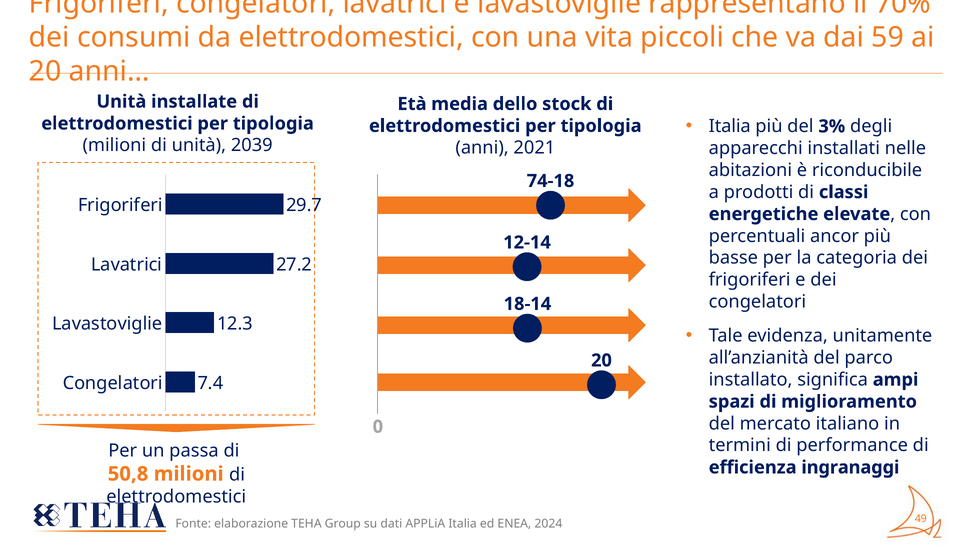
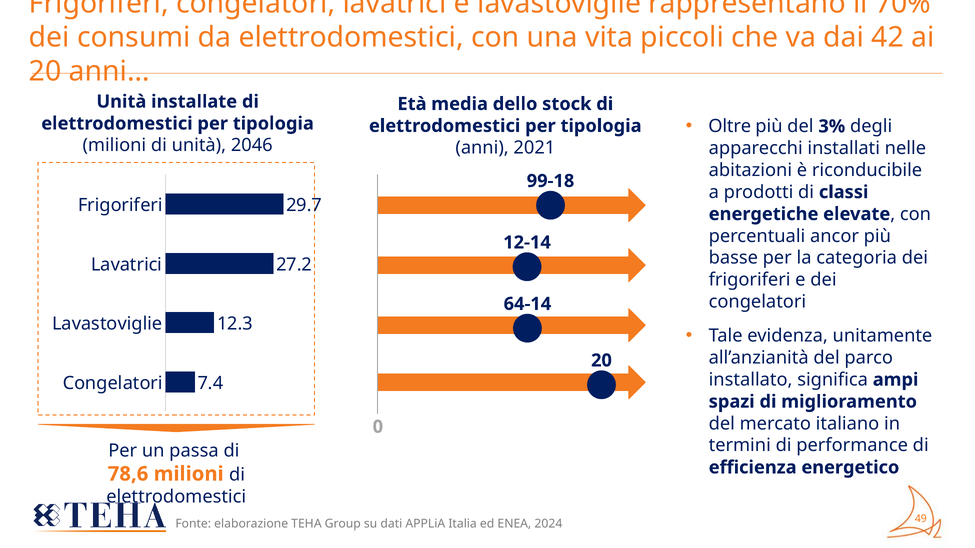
59: 59 -> 42 (888, 37)
Italia: Italia -> Oltre (730, 126)
2039: 2039 -> 2046 (252, 146)
74-18: 74-18 -> 99-18 (551, 181)
18-14: 18-14 -> 64-14 (527, 304)
ingranaggi: ingranaggi -> energetico (850, 468)
50,8: 50,8 -> 78,6 (128, 474)
